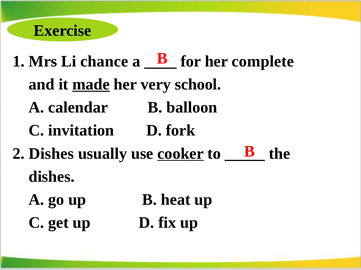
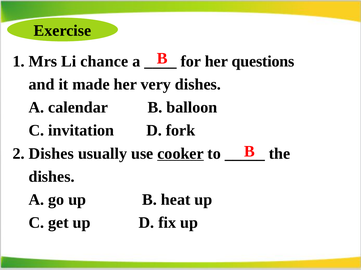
complete: complete -> questions (263, 61)
made underline: present -> none (91, 85)
very school: school -> dishes (198, 85)
